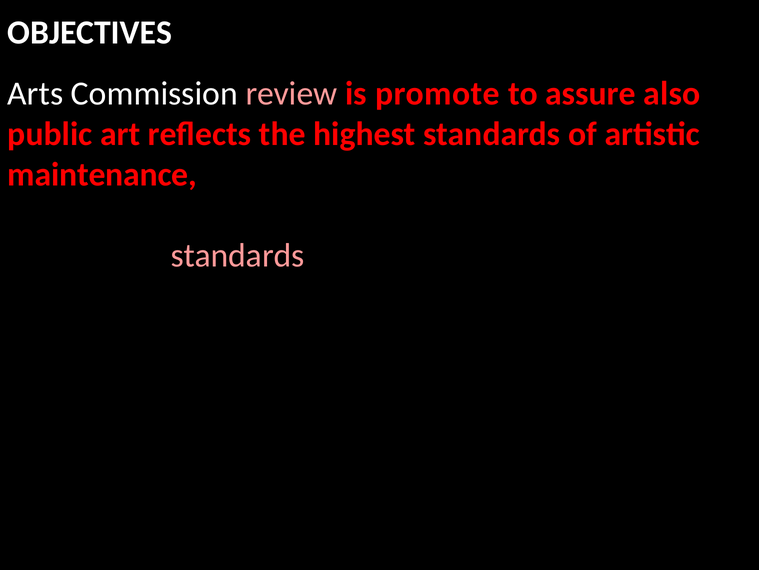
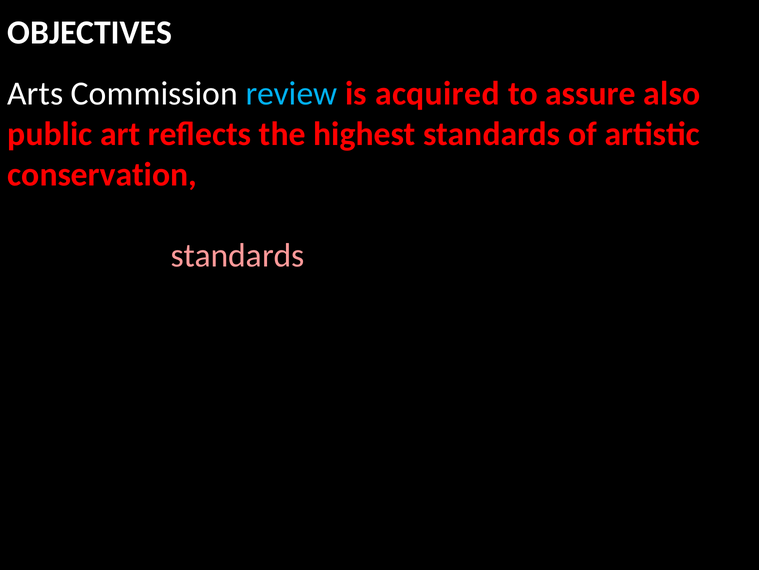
review colour: pink -> light blue (291, 93)
promote: promote -> acquired (437, 93)
maintenance: maintenance -> conservation (102, 174)
